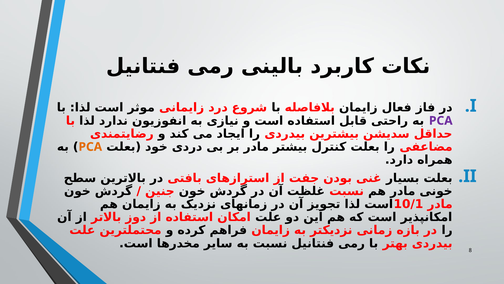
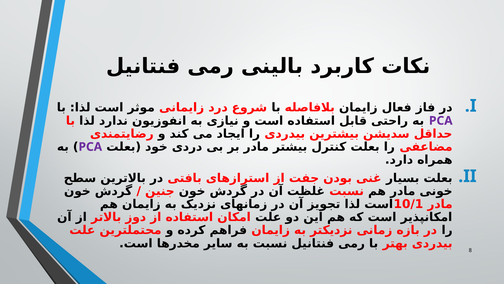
PCA colour: orange -> purple (90, 147)
